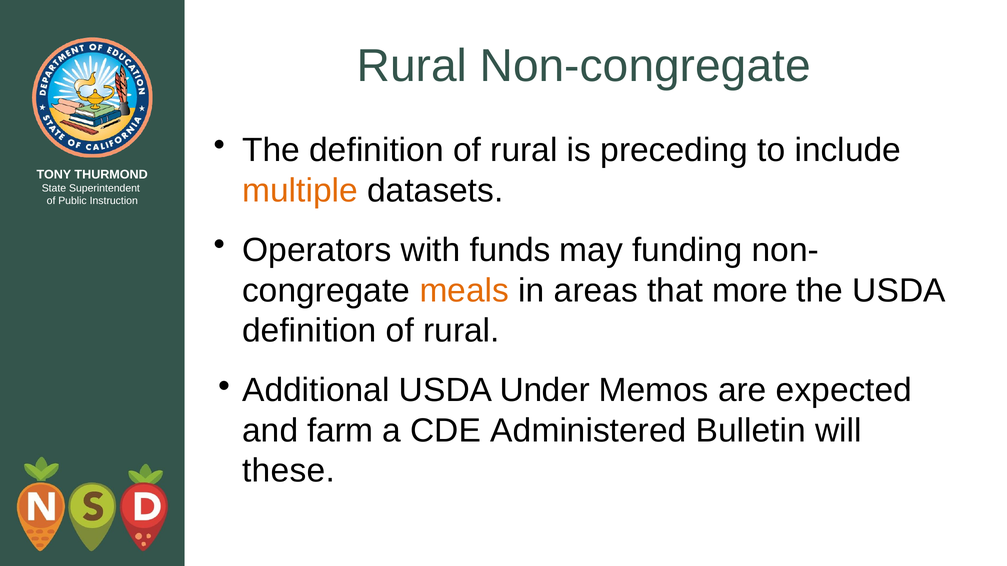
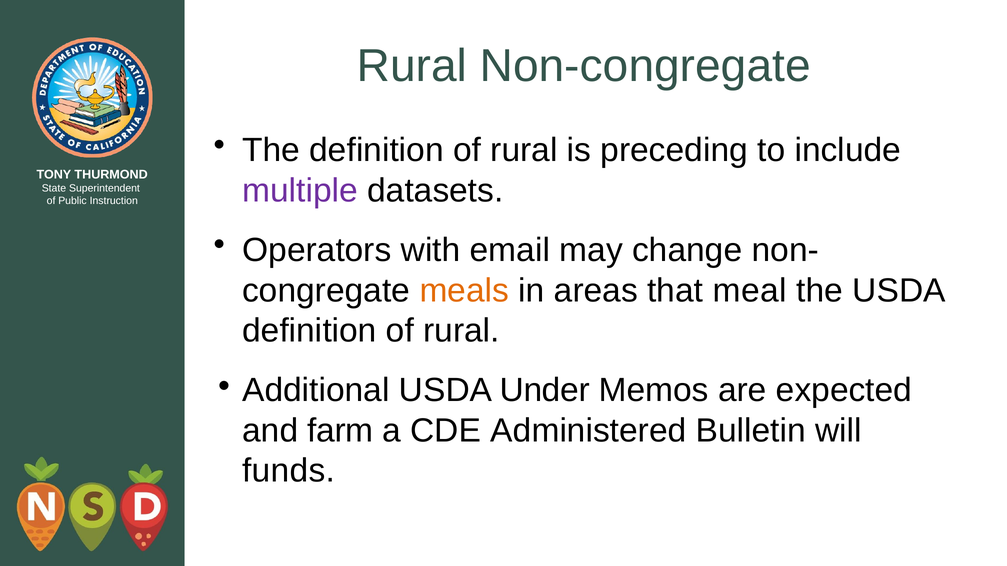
multiple colour: orange -> purple (300, 191)
funds: funds -> email (510, 250)
funding: funding -> change (687, 250)
more: more -> meal (750, 291)
these: these -> funds (289, 471)
